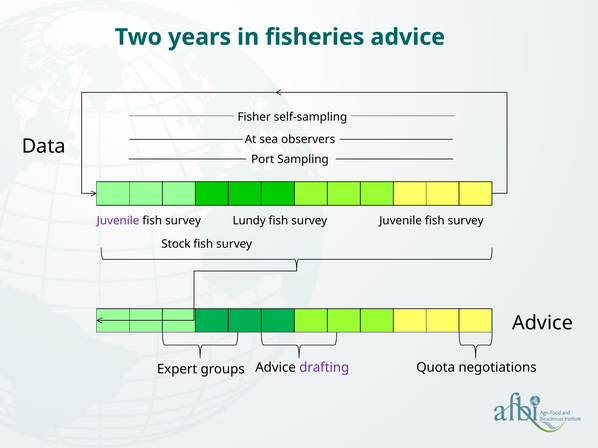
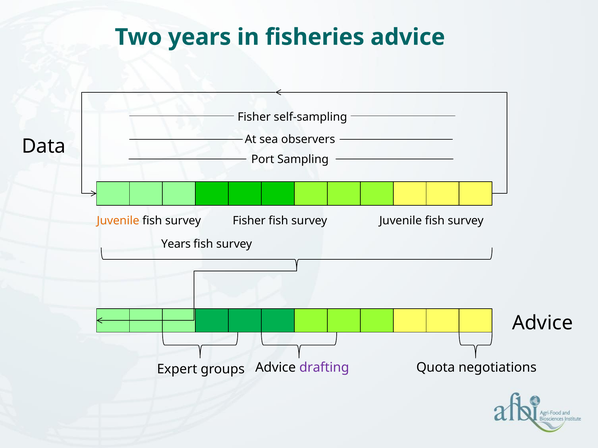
Juvenile colour: purple -> orange (118, 221)
survey Lundy: Lundy -> Fisher (249, 221)
Stock: Stock -> Years (176, 244)
